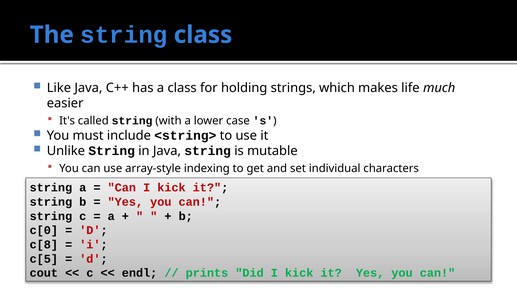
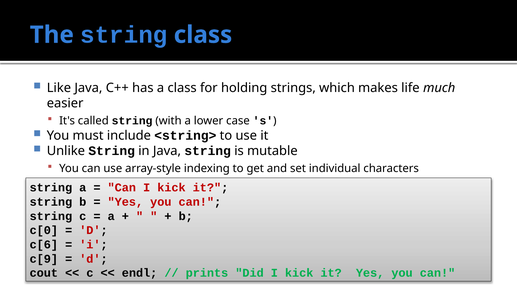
c[8: c[8 -> c[6 (44, 244)
c[5: c[5 -> c[9 (44, 259)
